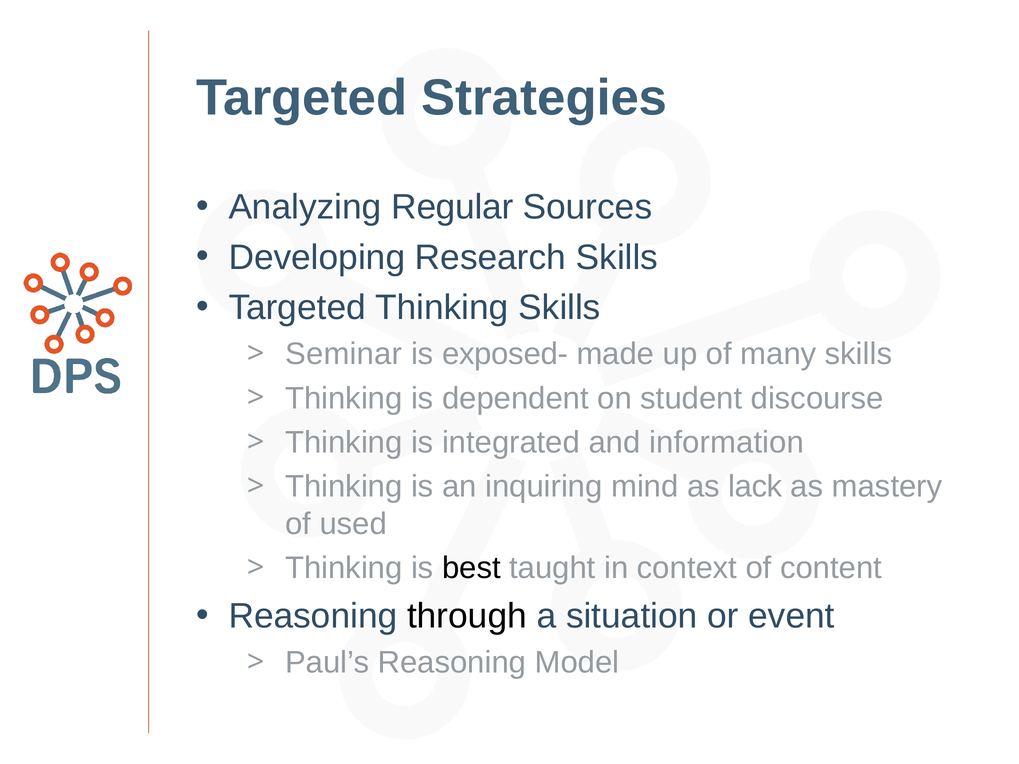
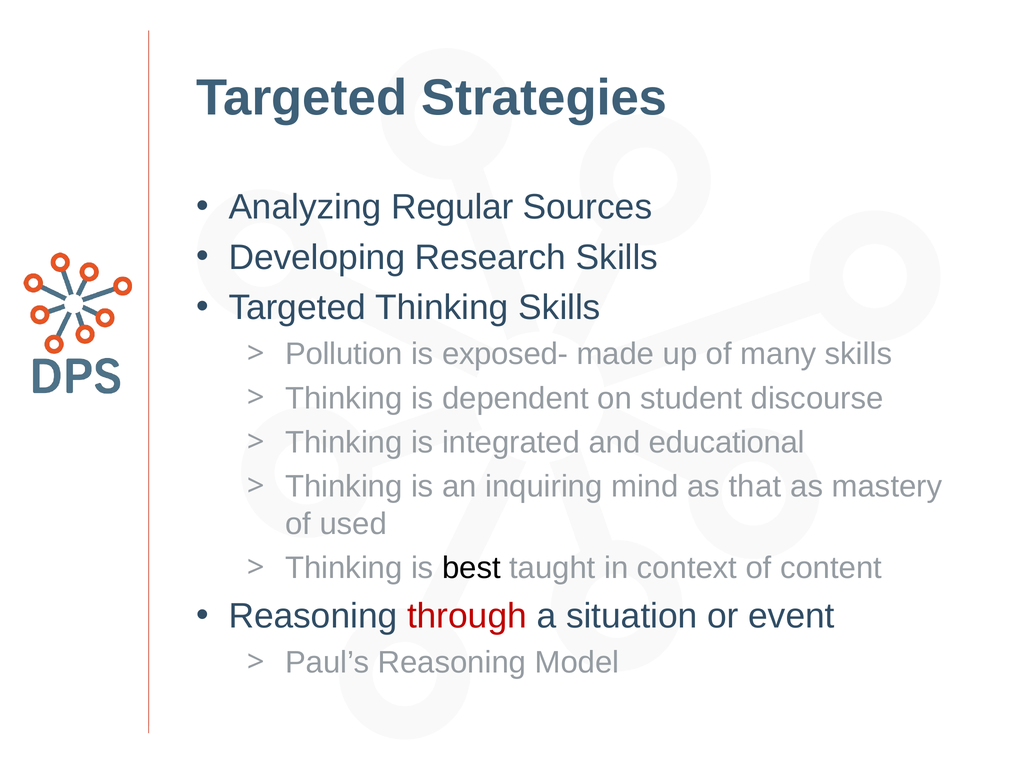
Seminar: Seminar -> Pollution (344, 354)
information: information -> educational (727, 443)
lack: lack -> that (755, 487)
through colour: black -> red (467, 616)
